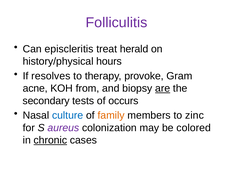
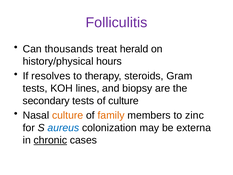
episcleritis: episcleritis -> thousands (69, 49)
provoke: provoke -> steroids (144, 76)
acne: acne -> tests (35, 88)
from: from -> lines (88, 88)
are underline: present -> none (163, 88)
of occurs: occurs -> culture (123, 101)
culture colour: blue -> orange (68, 115)
aureus colour: purple -> blue (63, 128)
colored: colored -> externa (194, 128)
